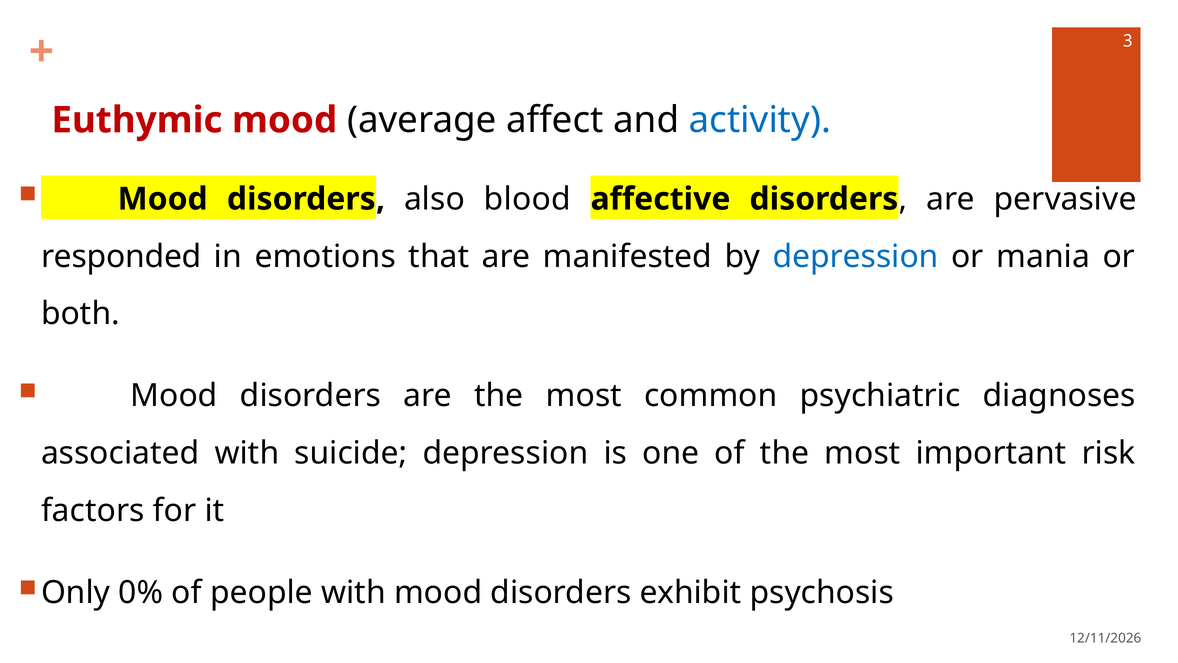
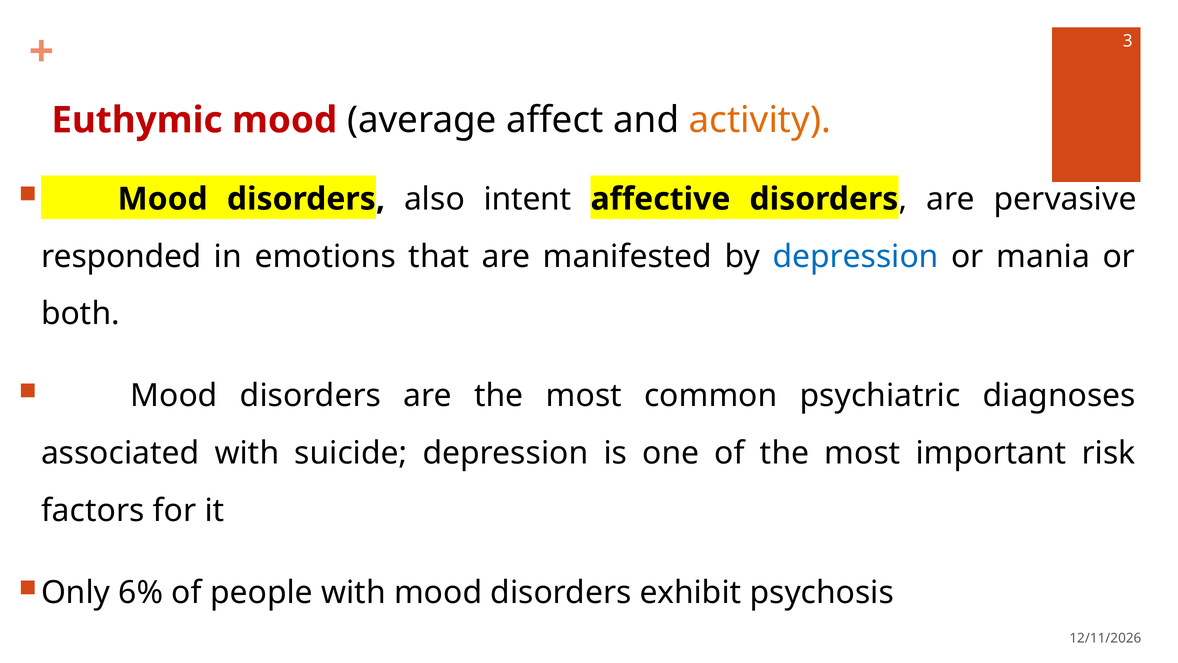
activity colour: blue -> orange (760, 120)
blood: blood -> intent (528, 199)
0%: 0% -> 6% (141, 592)
